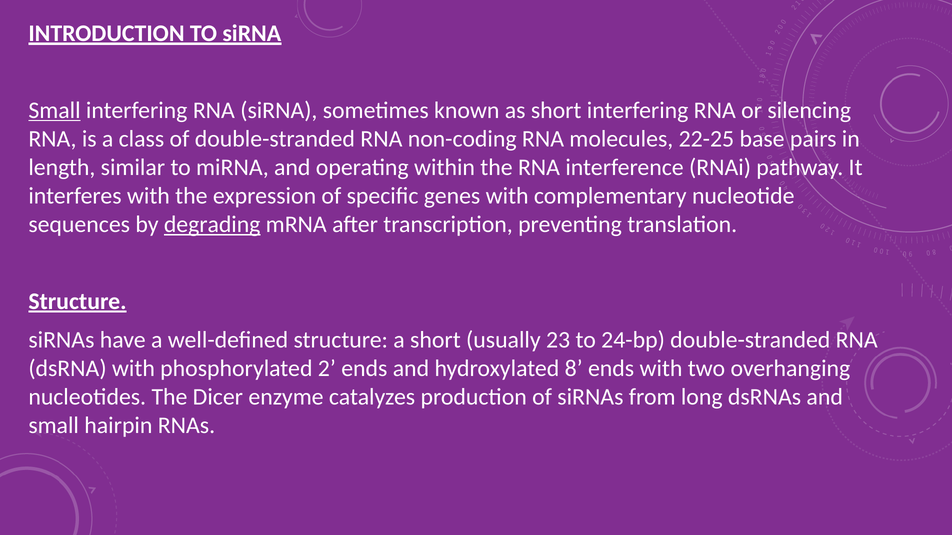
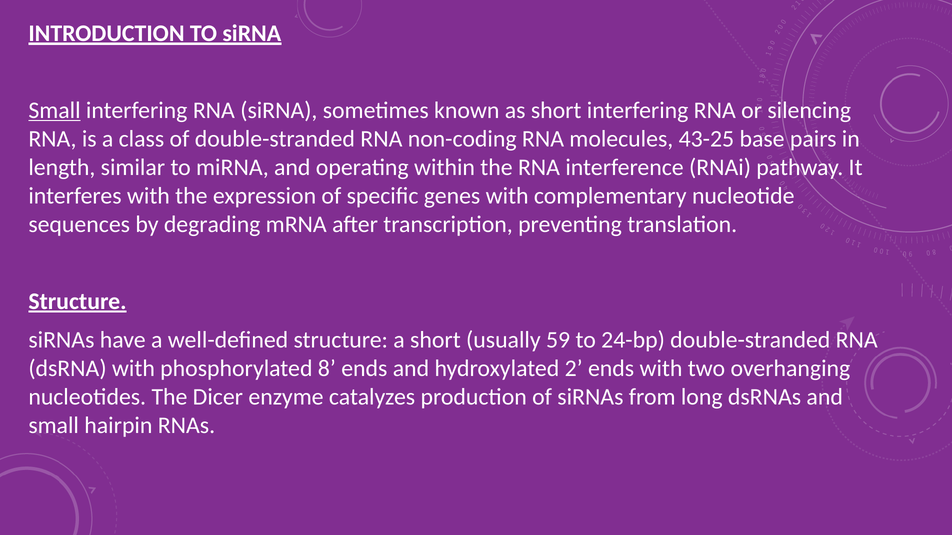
22-25: 22-25 -> 43-25 (706, 139)
degrading underline: present -> none (212, 225)
23: 23 -> 59 (558, 340)
2: 2 -> 8 (327, 369)
8: 8 -> 2 (574, 369)
